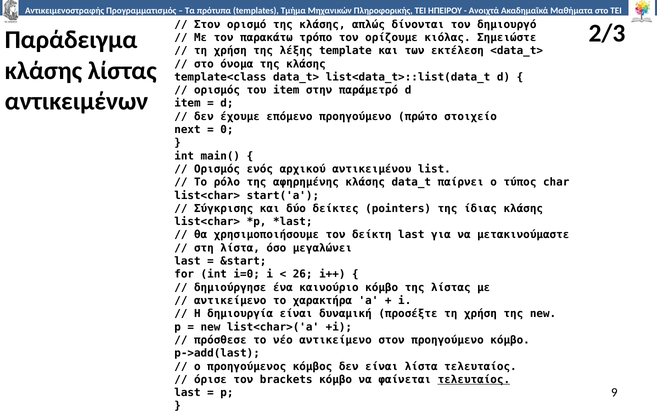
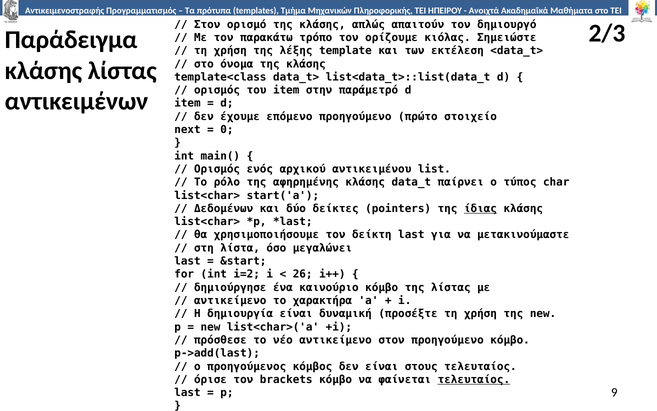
δίνονται: δίνονται -> απαιτούν (418, 24)
Σύγκρισης: Σύγκρισης -> Δεδομένων (224, 208)
ίδιας underline: none -> present (480, 208)
i=0: i=0 -> i=2 (247, 274)
είναι λίστα: λίστα -> στους (421, 366)
